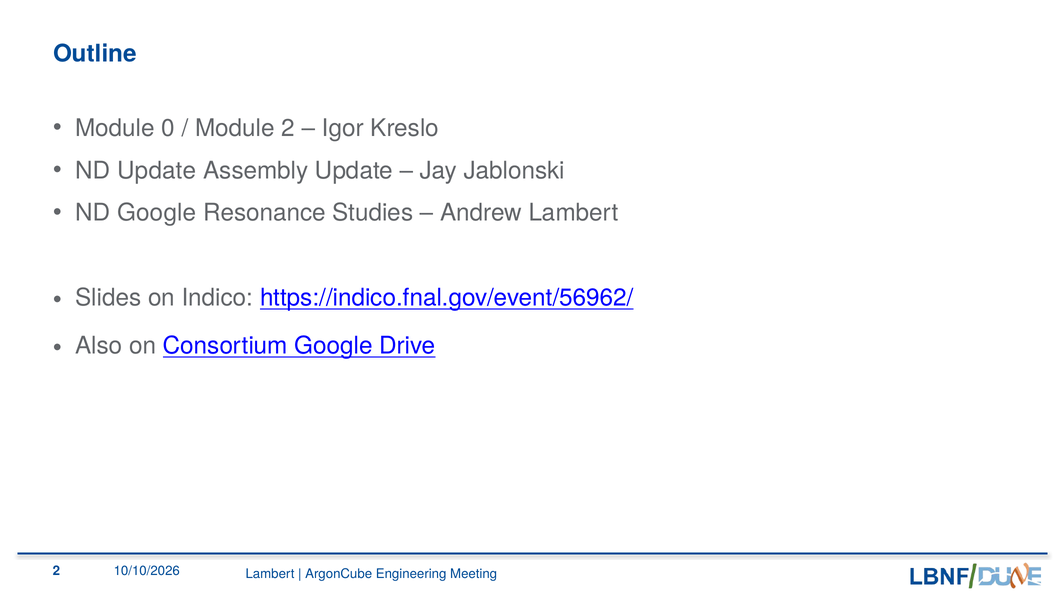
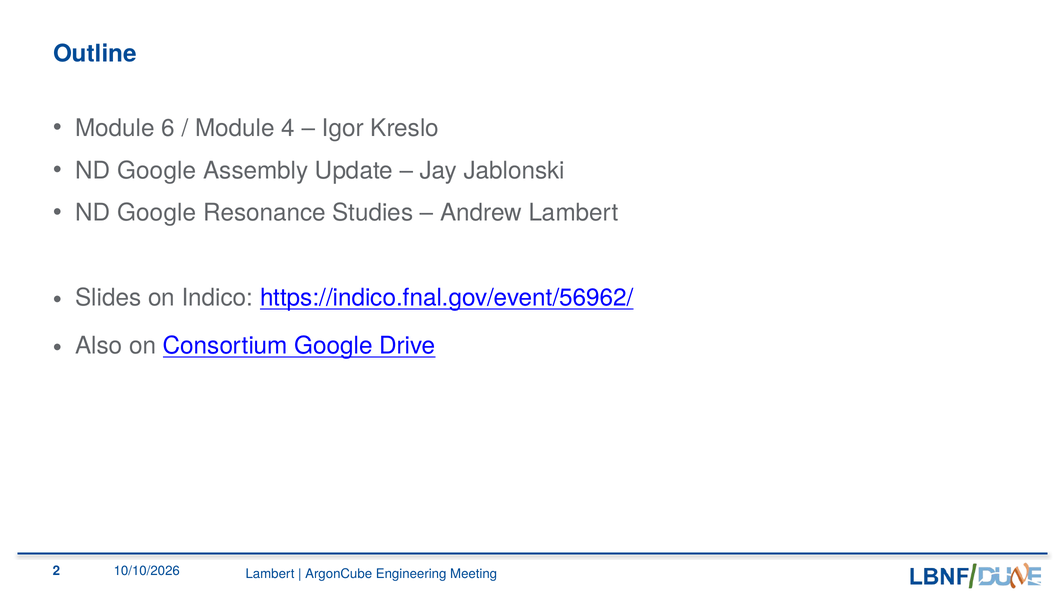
0: 0 -> 6 (168, 128)
Module 2: 2 -> 4 (288, 128)
Update: Update -> Google (157, 170)
